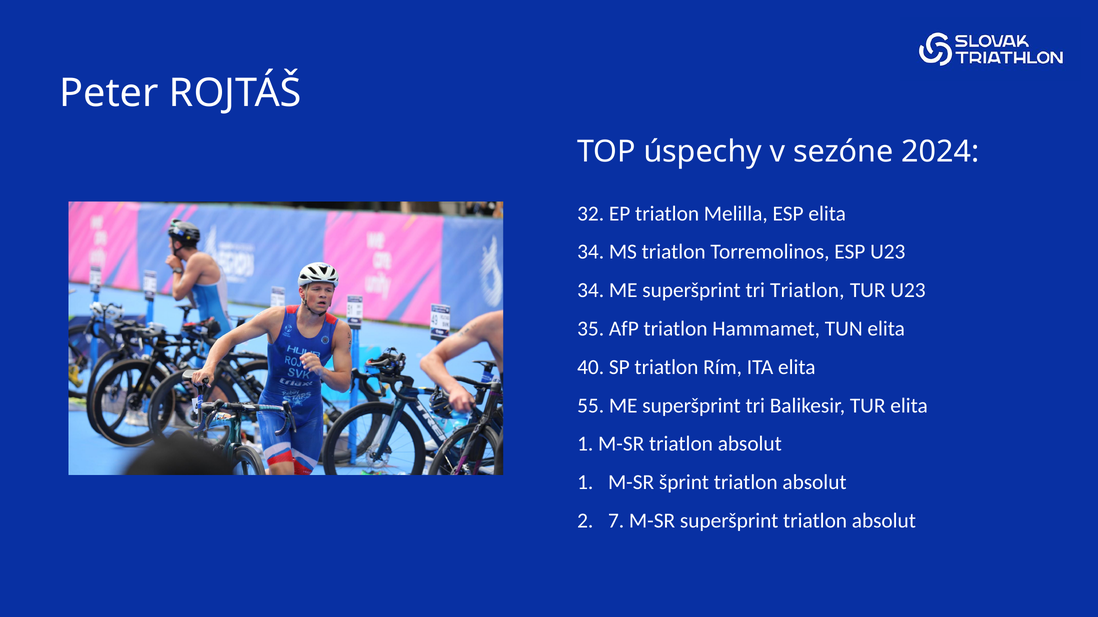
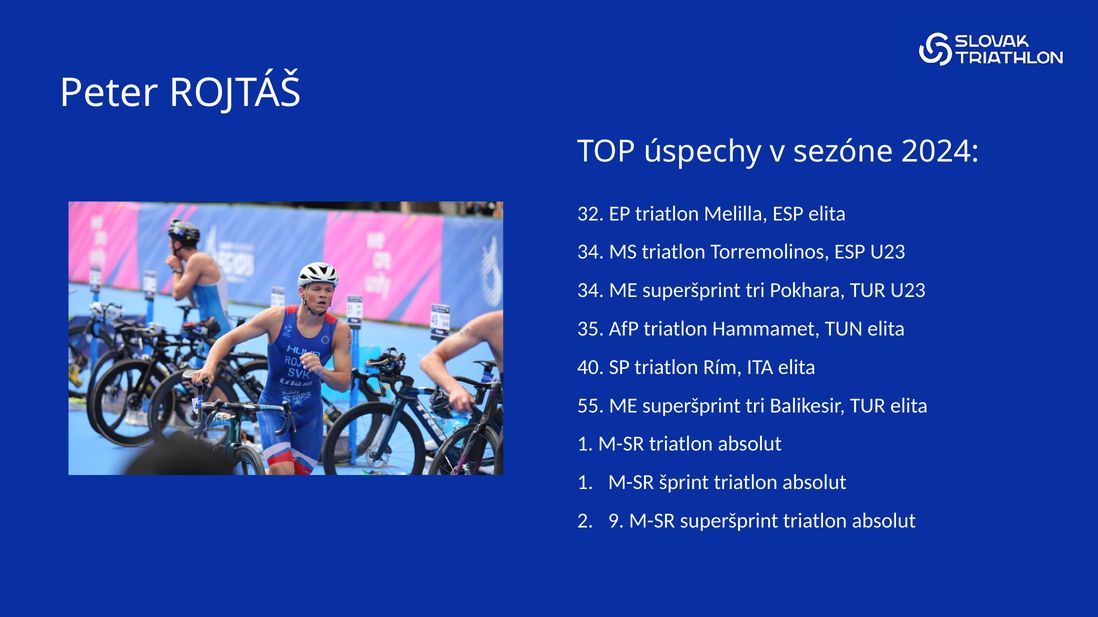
tri Triatlon: Triatlon -> Pokhara (808, 291)
7: 7 -> 9 (616, 521)
